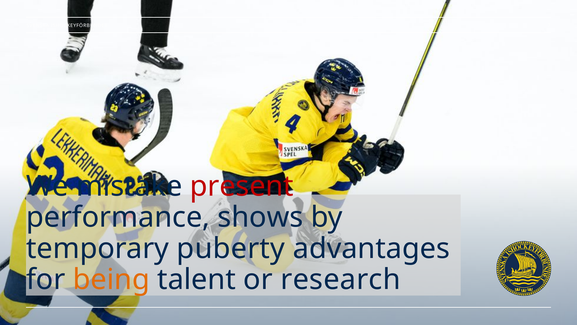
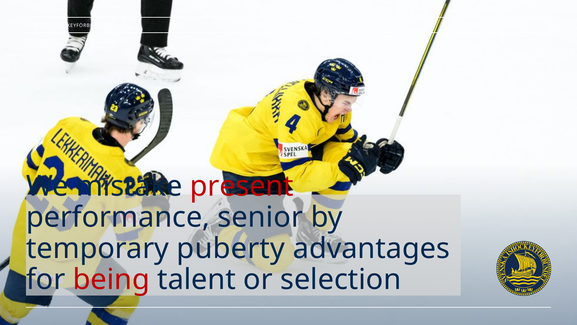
shows: shows -> senior (260, 217)
being colour: orange -> red (111, 279)
research: research -> selection (341, 279)
